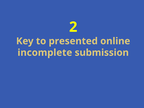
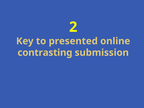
incomplete: incomplete -> contrasting (45, 53)
